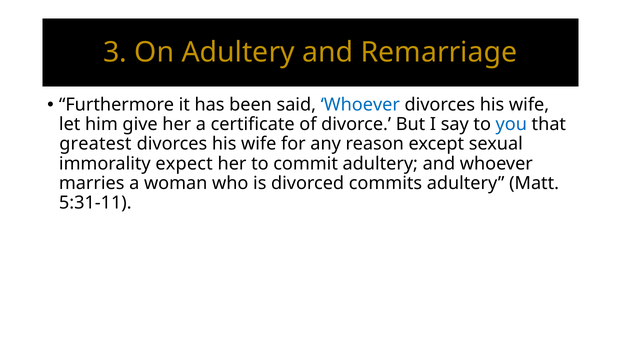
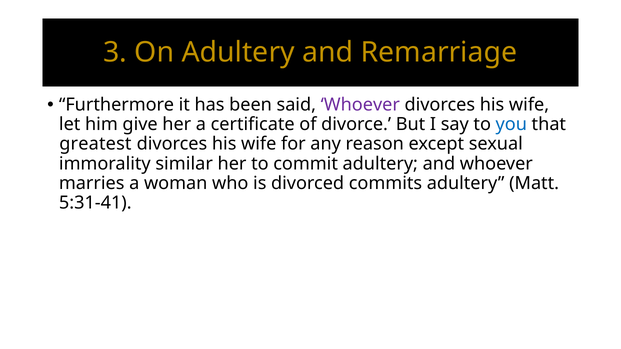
Whoever colour: blue -> purple (360, 105)
expect: expect -> similar (184, 164)
5:31-11: 5:31-11 -> 5:31-41 (95, 203)
